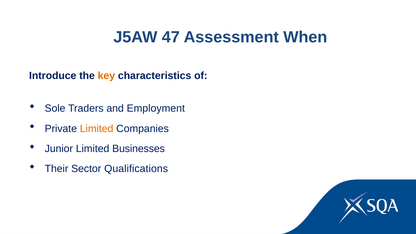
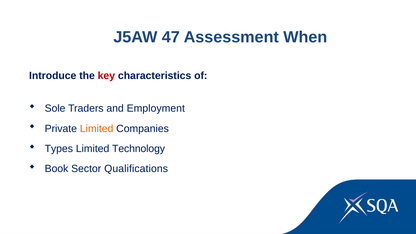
key colour: orange -> red (106, 76)
Junior: Junior -> Types (59, 149)
Businesses: Businesses -> Technology (139, 149)
Their: Their -> Book (57, 169)
